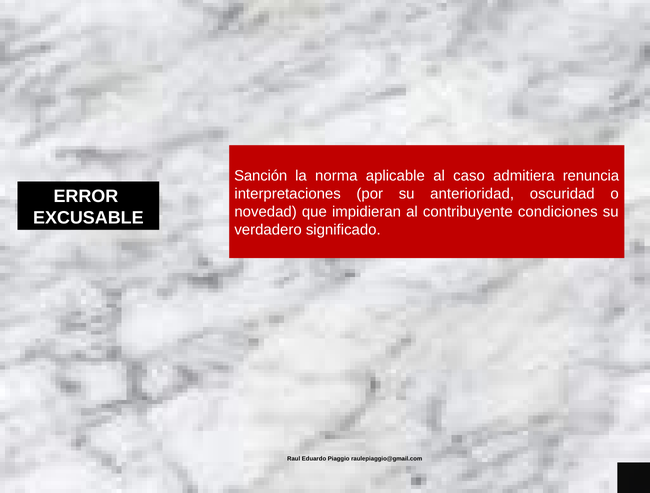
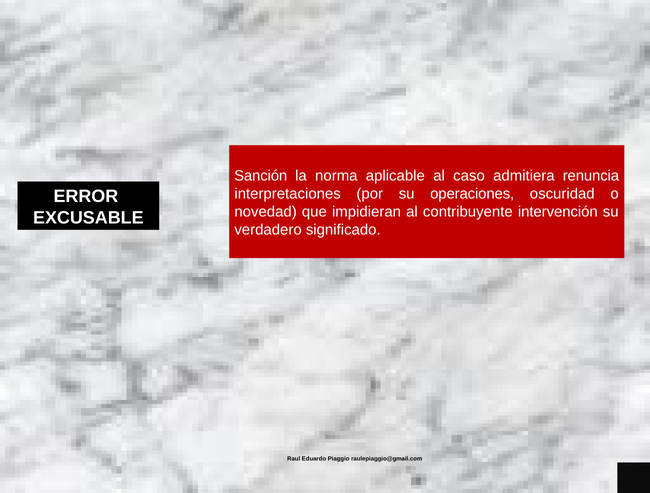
anterioridad: anterioridad -> operaciones (472, 194)
condiciones: condiciones -> intervención (558, 212)
